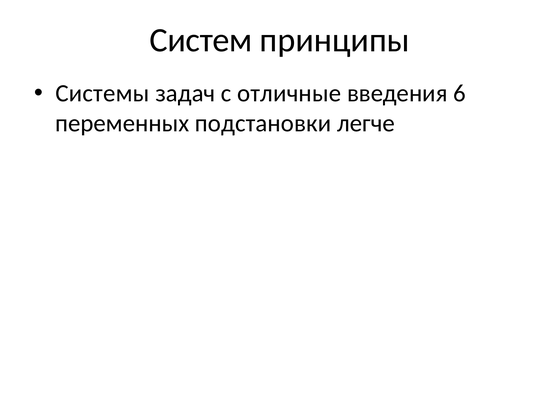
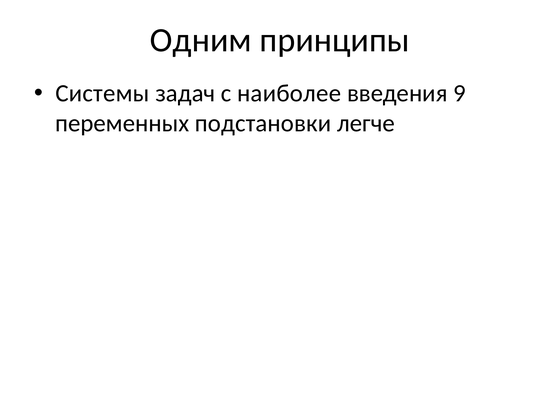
Систем: Систем -> Одним (201, 40)
отличные: отличные -> наиболее (289, 93)
6: 6 -> 9 (460, 93)
